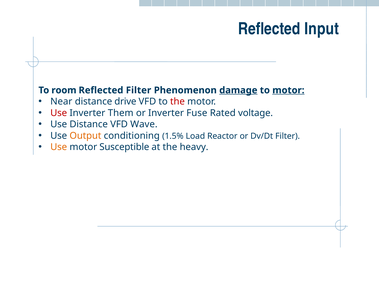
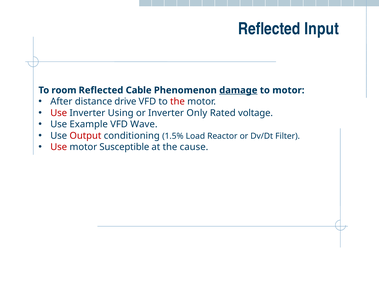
Reflected Filter: Filter -> Cable (139, 90)
motor underline: present -> none (288, 90)
Near: Near -> After (61, 102)
Them: Them -> Using (121, 113)
Fuse: Fuse -> Only (197, 113)
Use Distance: Distance -> Example (89, 124)
Output colour: orange -> red (85, 136)
Use colour: orange -> red (59, 147)
heavy: heavy -> cause (194, 147)
